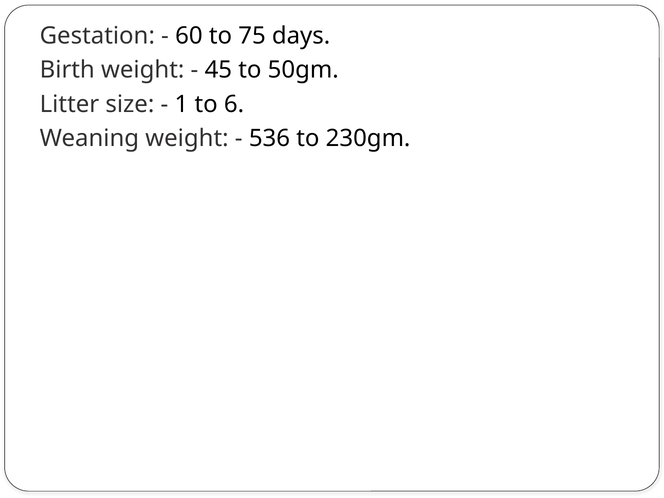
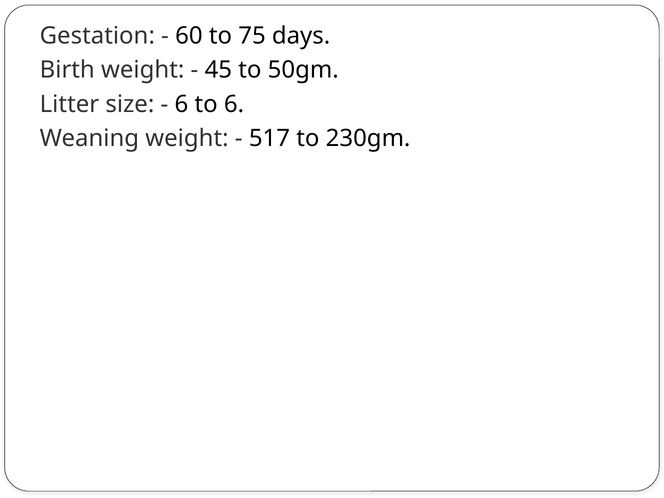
1: 1 -> 6 (181, 104)
536: 536 -> 517 (269, 138)
